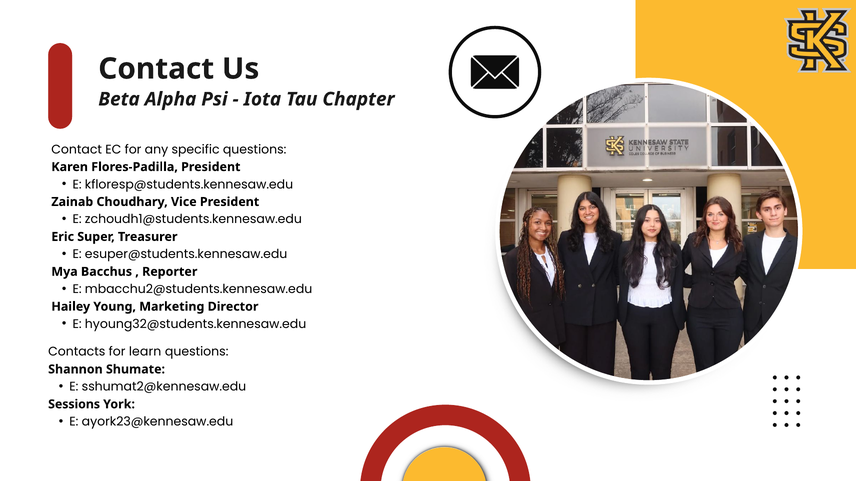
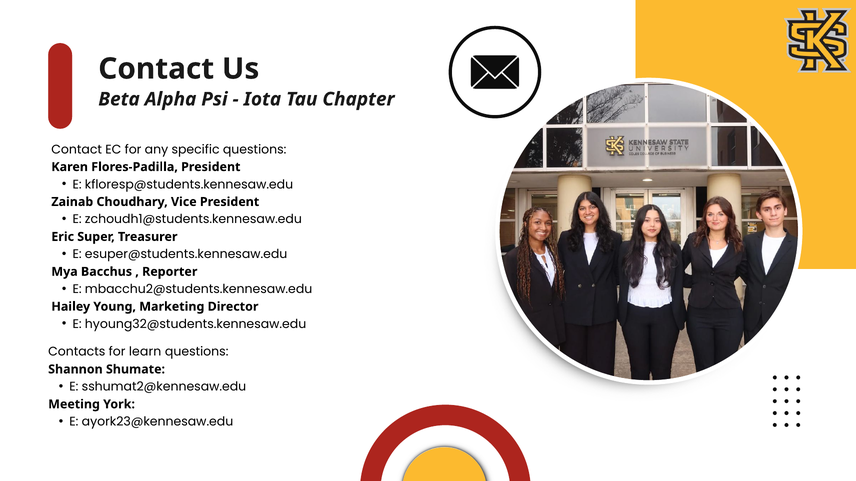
Sessions: Sessions -> Meeting (74, 405)
